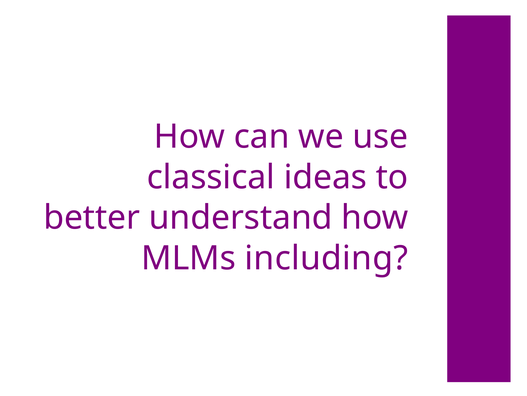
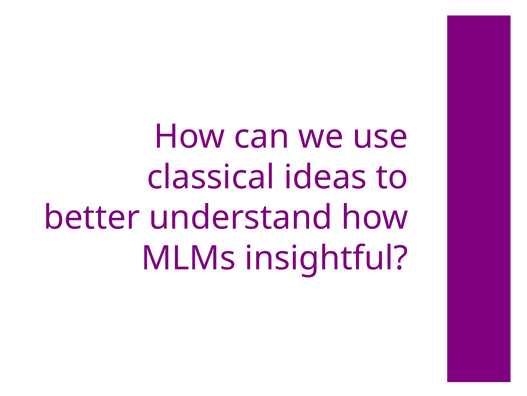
including: including -> insightful (326, 258)
